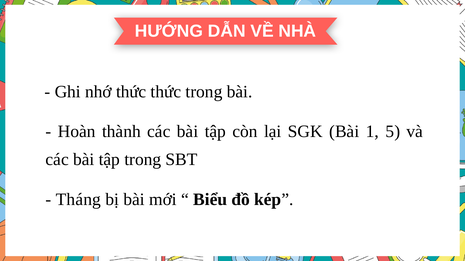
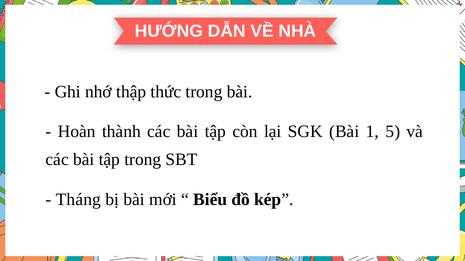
nhớ thức: thức -> thập (131, 92)
